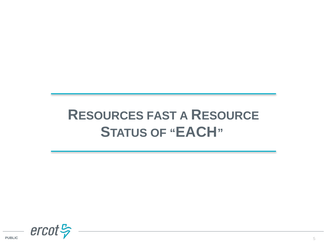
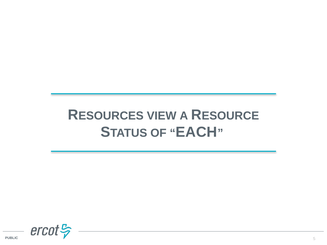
FAST: FAST -> VIEW (162, 116)
